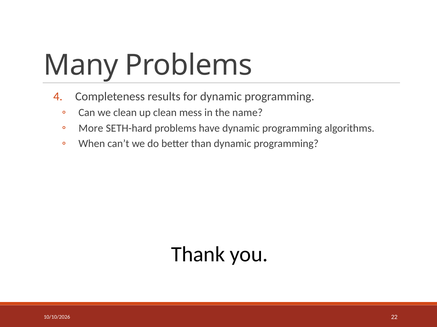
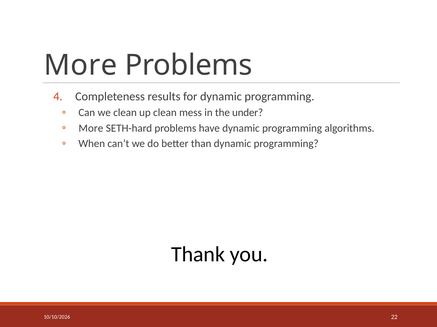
Many: Many -> More (81, 65)
name: name -> under (248, 113)
